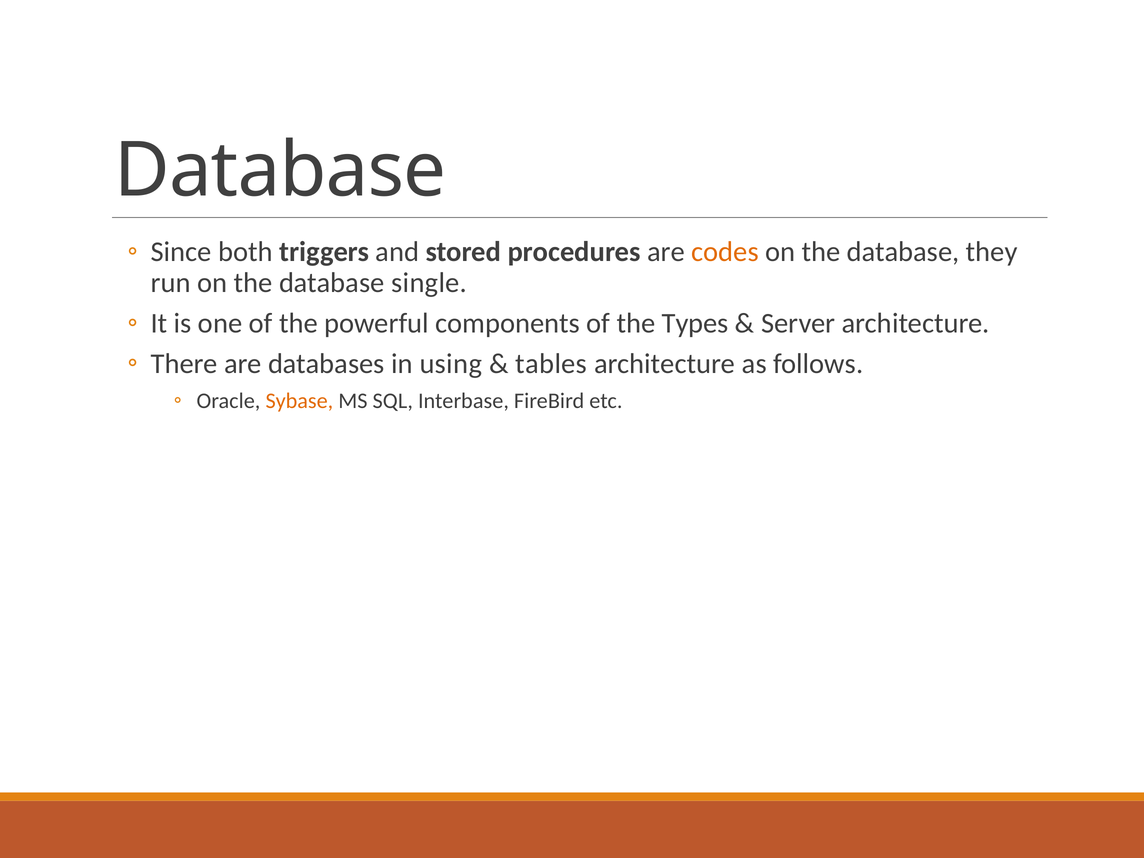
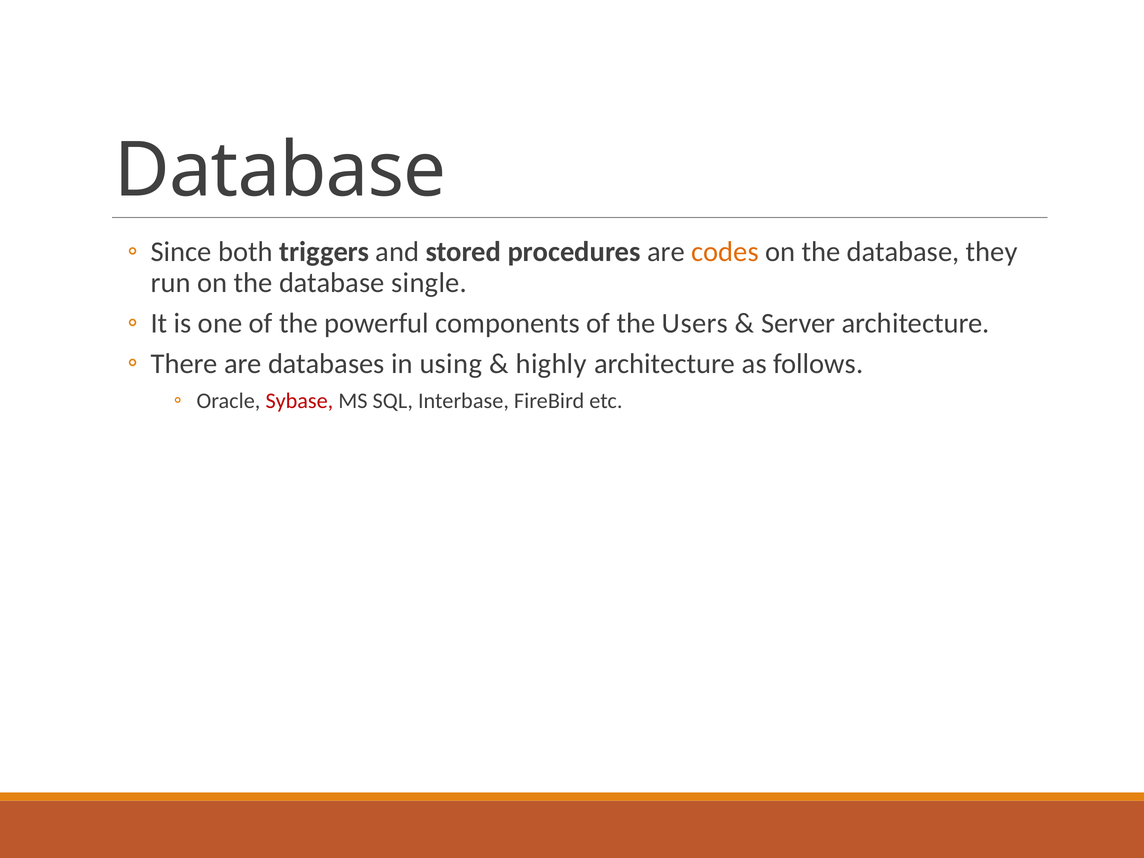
Types: Types -> Users (695, 323)
tables: tables -> highly (551, 364)
Sybase colour: orange -> red (299, 401)
